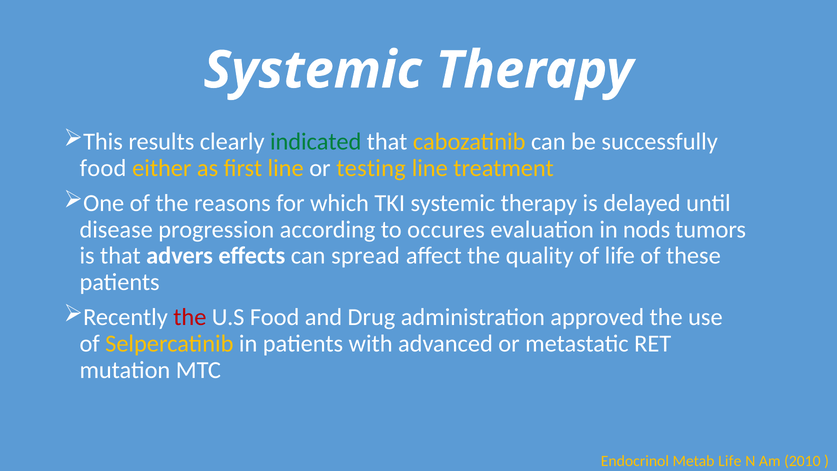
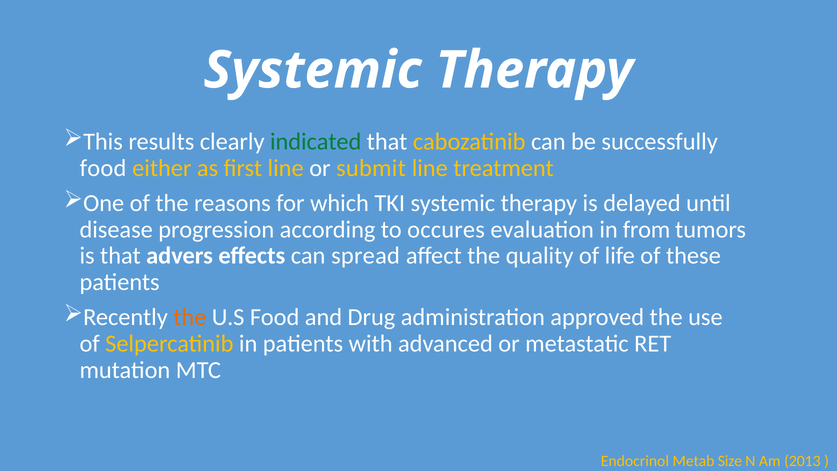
testing: testing -> submit (371, 168)
nods: nods -> from (647, 229)
the colour: red -> orange (190, 317)
Metab Life: Life -> Size (730, 461)
2010: 2010 -> 2013 (802, 461)
